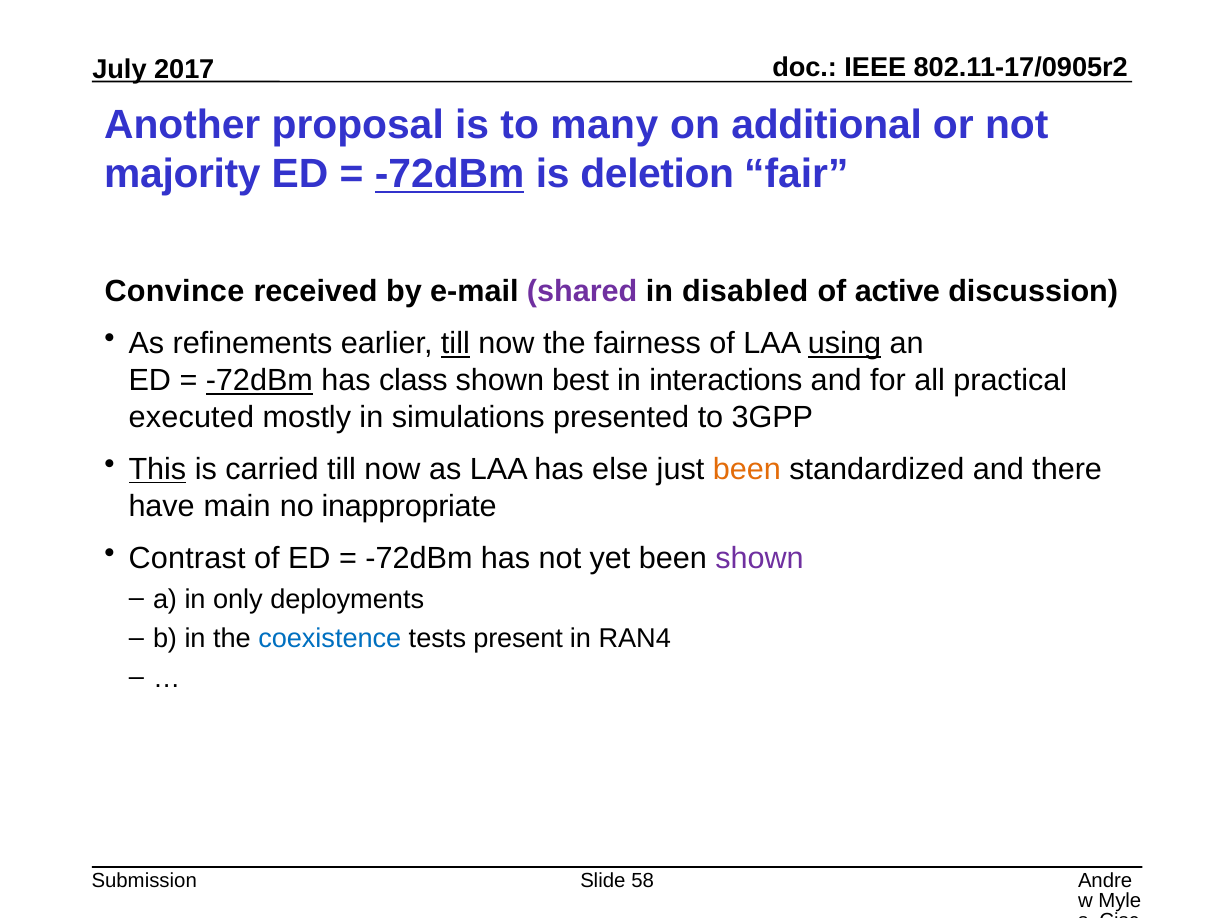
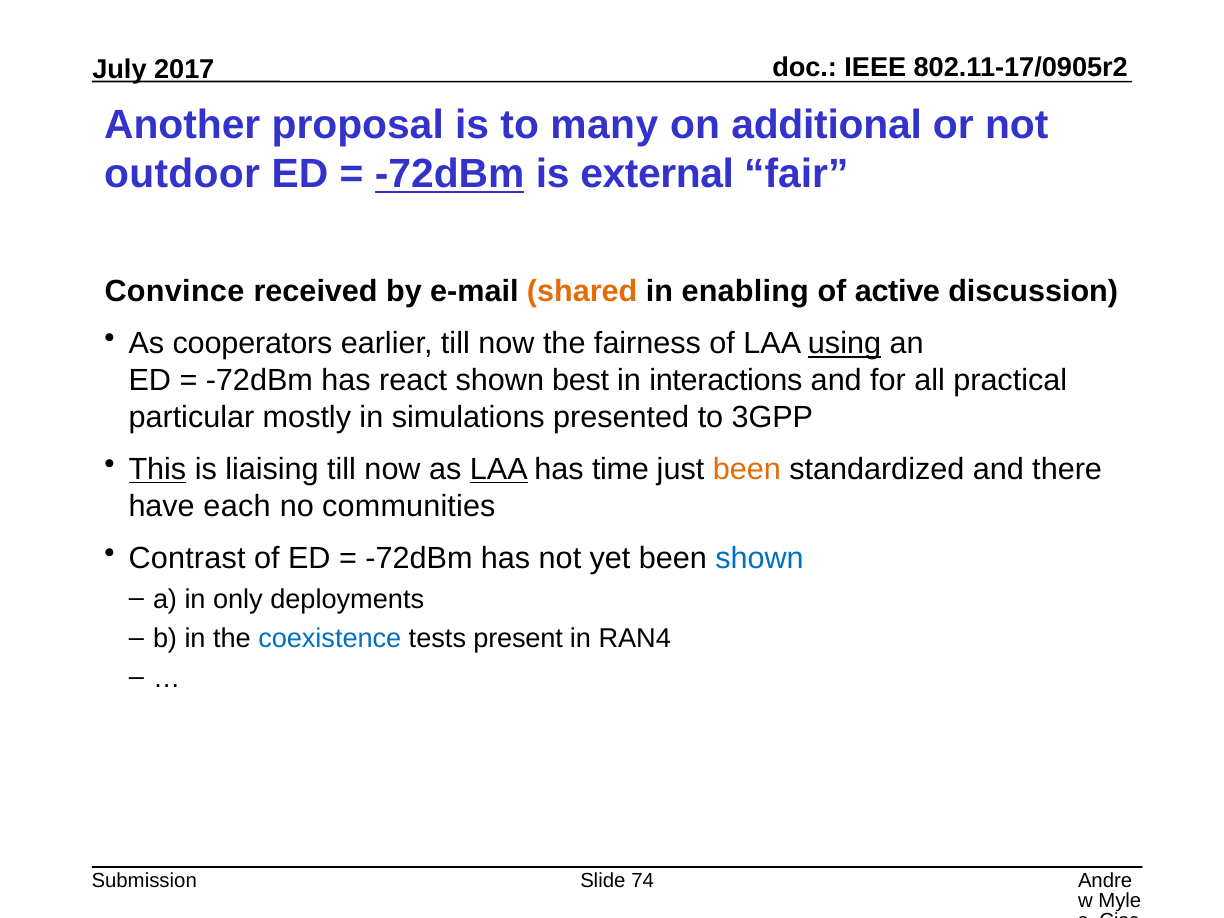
majority: majority -> outdoor (182, 174)
deletion: deletion -> external (657, 174)
shared colour: purple -> orange (582, 292)
disabled: disabled -> enabling (745, 292)
refinements: refinements -> cooperators (253, 344)
till underline: present -> none (455, 344)
-72dBm underline: present -> none (259, 381)
class: class -> react (413, 381)
executed: executed -> particular (191, 417)
carried: carried -> liaising (272, 469)
LAA underline: none -> present (499, 469)
else: else -> time (620, 469)
main: main -> each (237, 506)
inappropriate: inappropriate -> communities (409, 506)
shown colour: purple -> blue (760, 558)
58: 58 -> 74 (643, 880)
